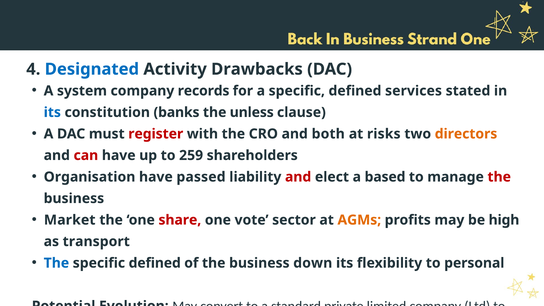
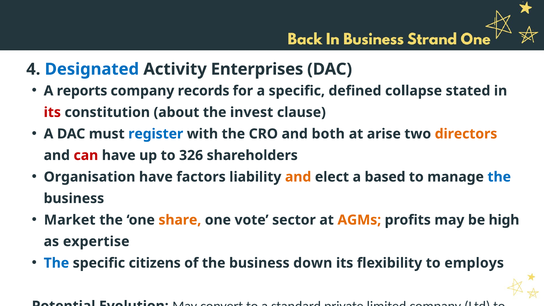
Drawbacks: Drawbacks -> Enterprises (257, 69)
system: system -> reports (82, 91)
services: services -> collapse (414, 91)
its colour: blue -> red (52, 112)
banks: banks -> about (176, 112)
unless: unless -> invest (252, 112)
register colour: red -> blue (156, 134)
risks: risks -> arise (384, 134)
259: 259 -> 326 (191, 155)
passed: passed -> factors (201, 177)
and colour: red -> orange (298, 177)
the colour: red -> blue (499, 177)
share colour: red -> orange (180, 220)
transport: transport -> expertise (96, 241)
defined: defined -> citizens (155, 263)
personal: personal -> employs (474, 263)
